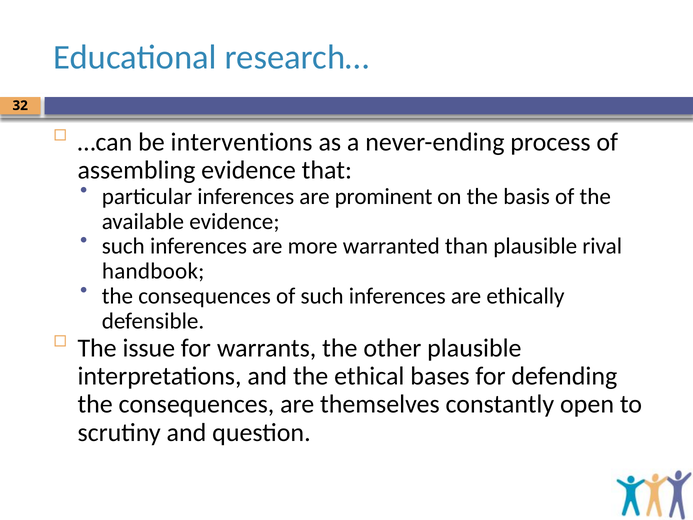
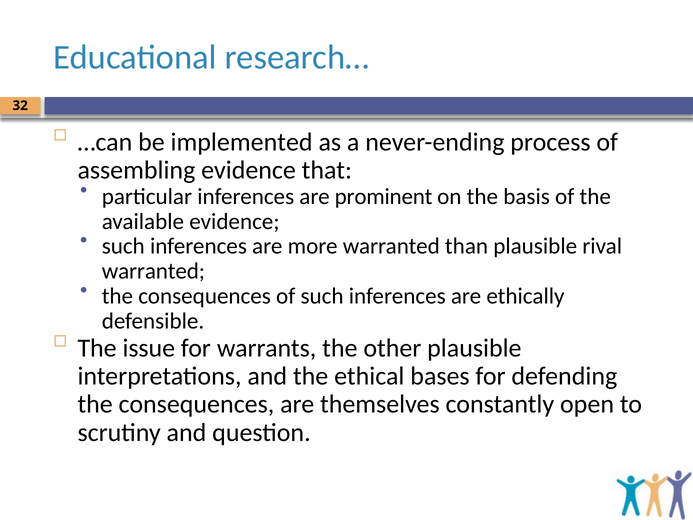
interventions: interventions -> implemented (242, 142)
handbook: handbook -> warranted (153, 271)
